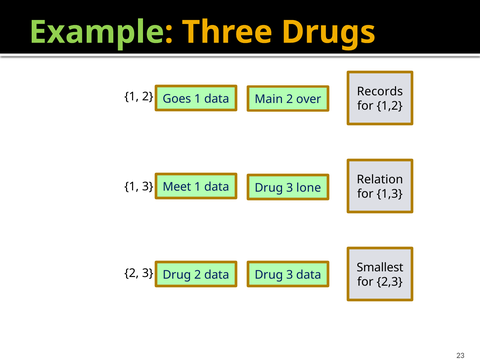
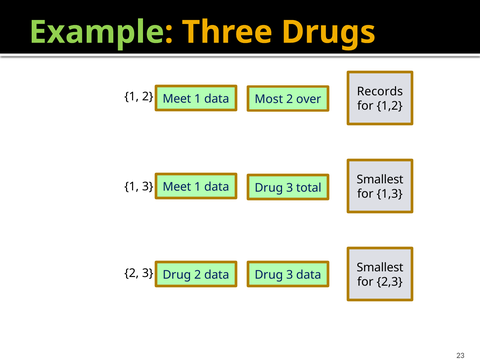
Goes: Goes -> Meet (177, 99)
Main: Main -> Most (269, 99)
Relation: Relation -> Smallest (380, 180)
lone: lone -> total (309, 188)
